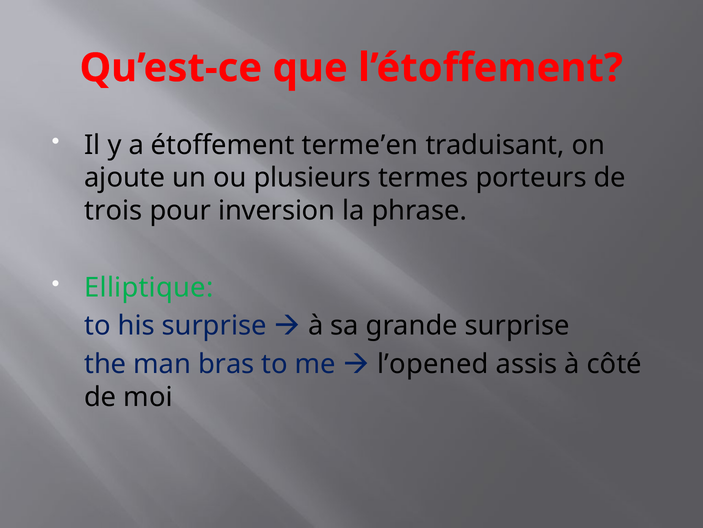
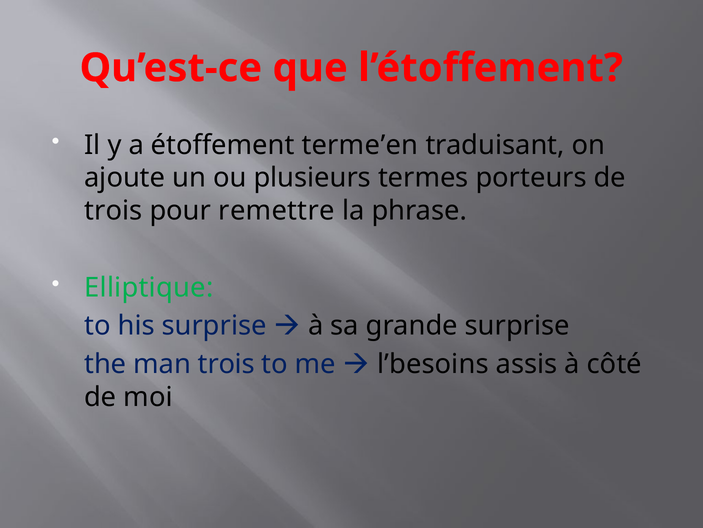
inversion: inversion -> remettre (277, 210)
man bras: bras -> trois (226, 364)
l’opened: l’opened -> l’besoins (433, 364)
